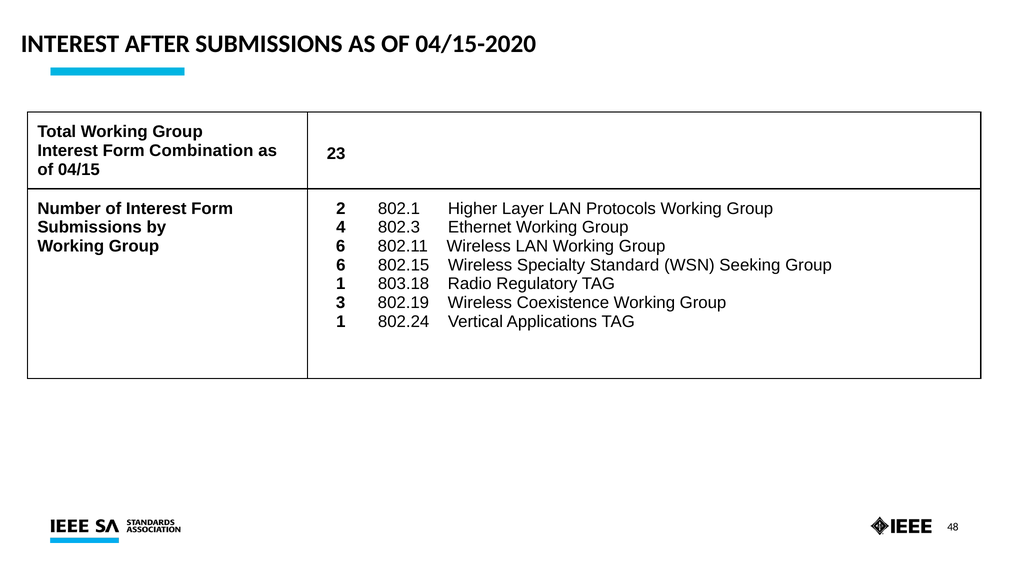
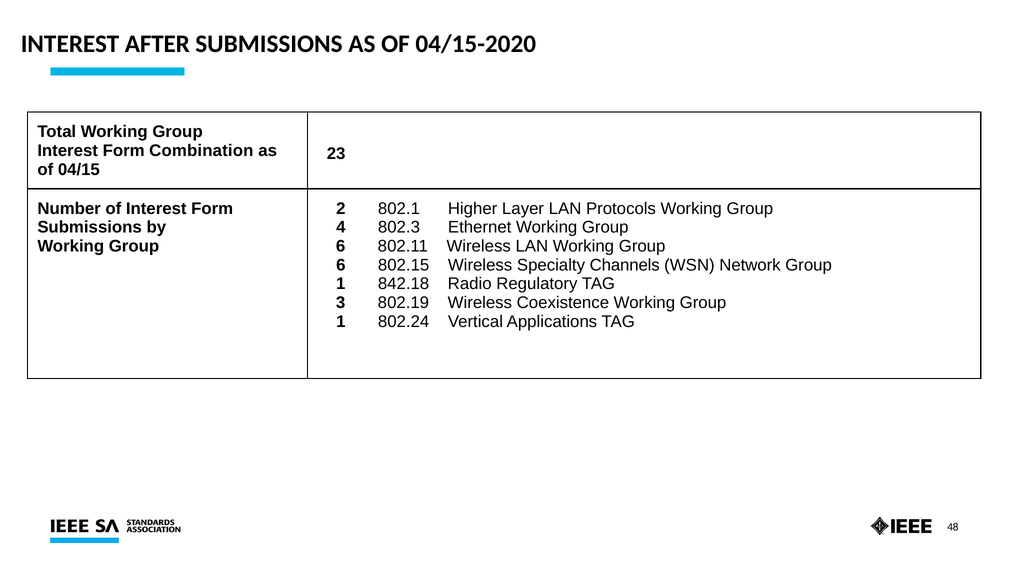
Standard: Standard -> Channels (625, 265)
Seeking: Seeking -> Network (750, 265)
803.18: 803.18 -> 842.18 (404, 284)
